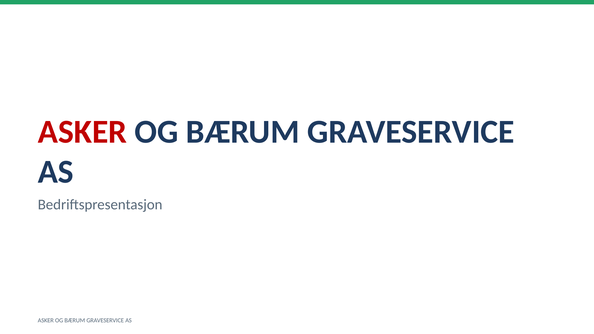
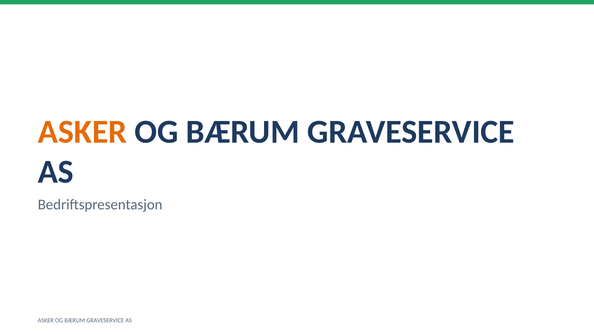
ASKER colour: red -> orange (82, 132)
